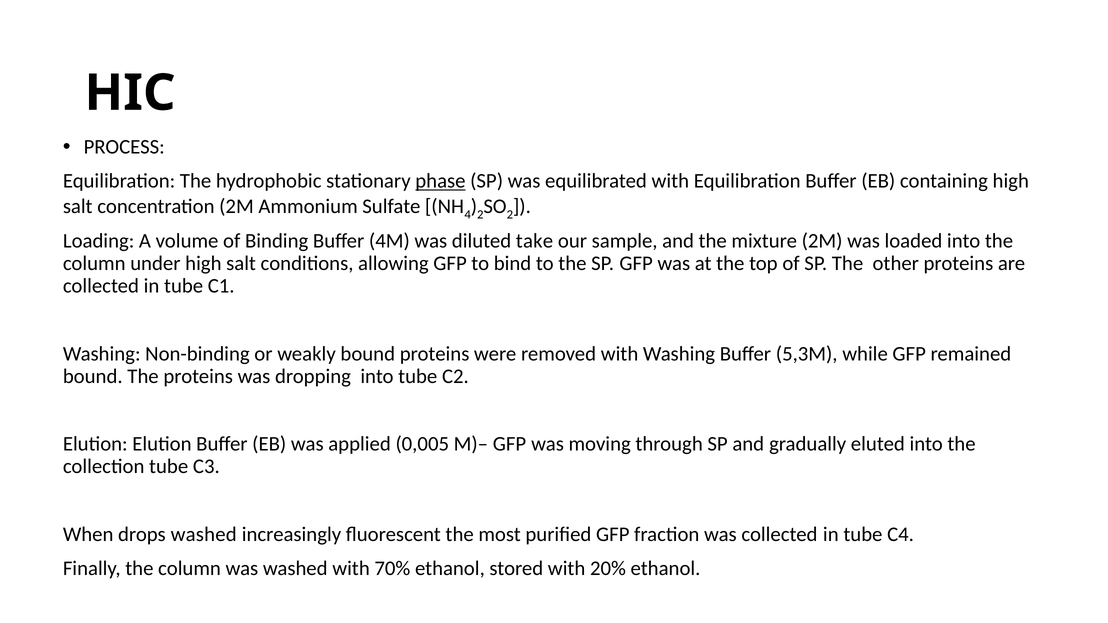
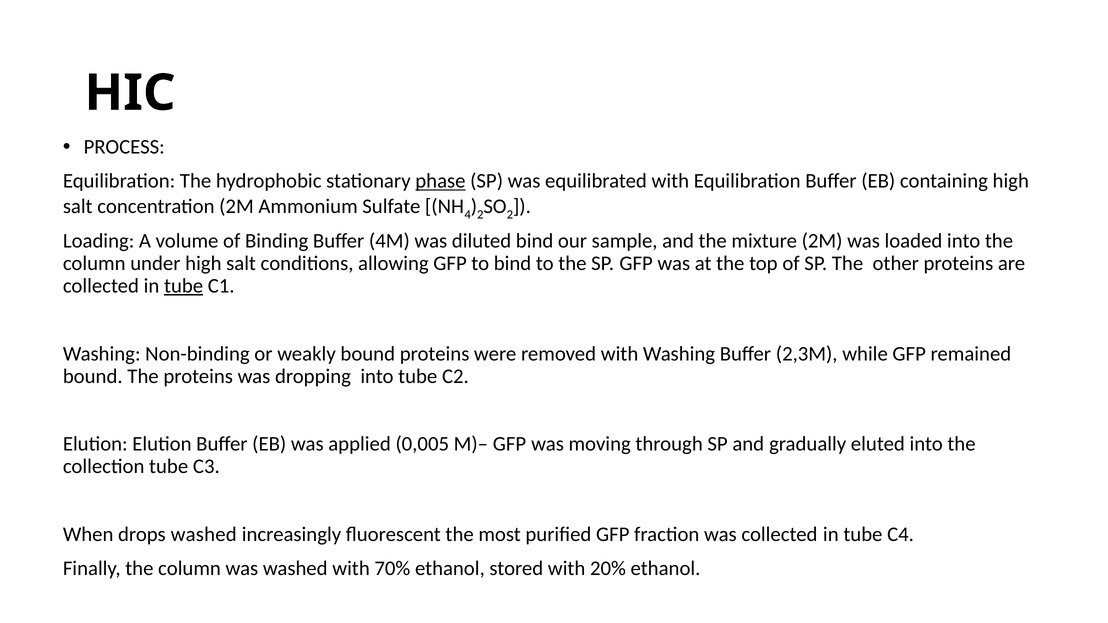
diluted take: take -> bind (535, 241)
tube underline: none -> present (184, 286)
5,3M: 5,3M -> 2,3M (807, 354)
